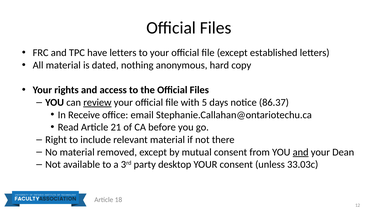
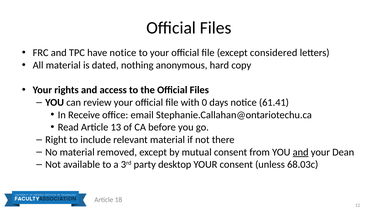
have letters: letters -> notice (123, 53)
established: established -> considered (274, 53)
review underline: present -> none (97, 102)
5: 5 -> 0 (204, 102)
86.37: 86.37 -> 61.41 (274, 102)
21: 21 -> 13 (116, 127)
33.03c: 33.03c -> 68.03c (303, 164)
